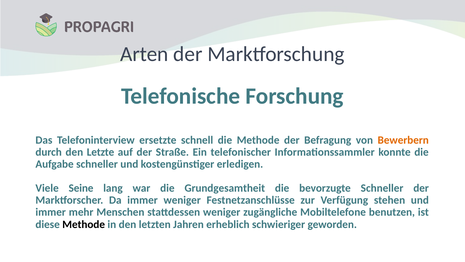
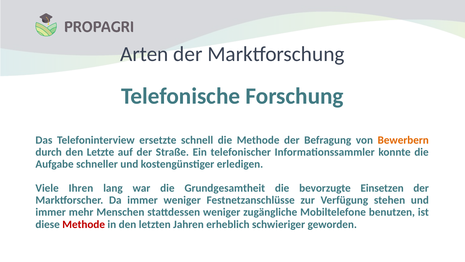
Seine: Seine -> Ihren (81, 188)
bevorzugte Schneller: Schneller -> Einsetzen (382, 188)
Methode colour: black -> red (84, 224)
